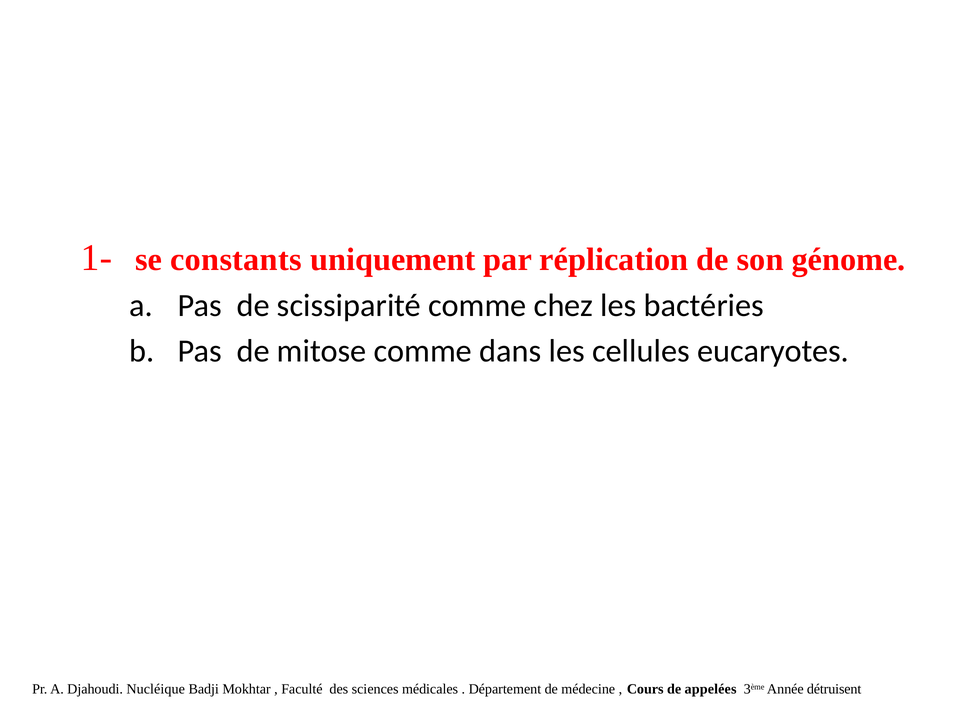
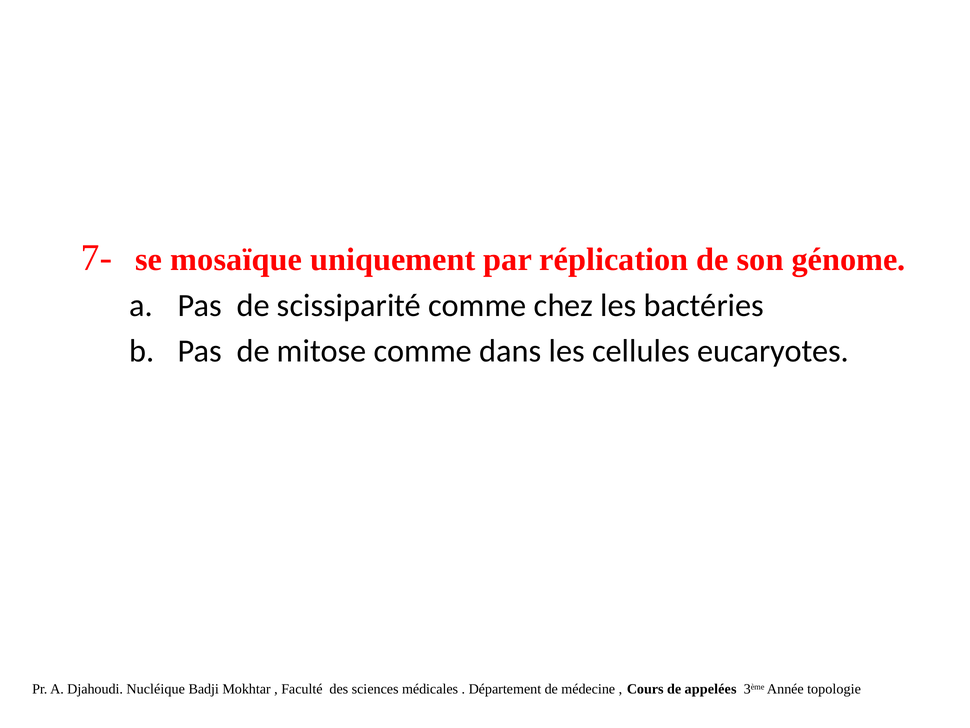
1-: 1- -> 7- (97, 257)
constants: constants -> mosaïque (236, 259)
détruisent: détruisent -> topologie (834, 689)
